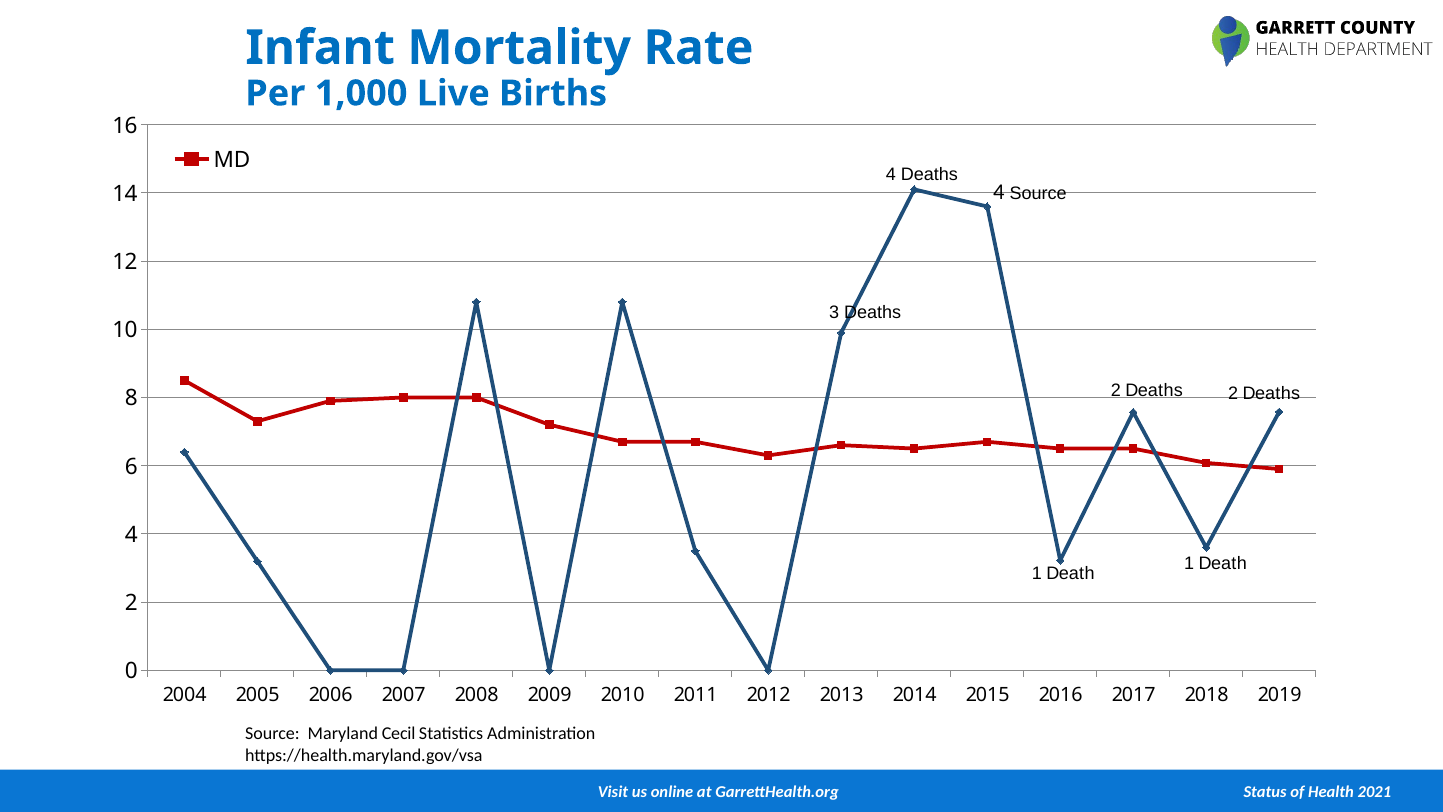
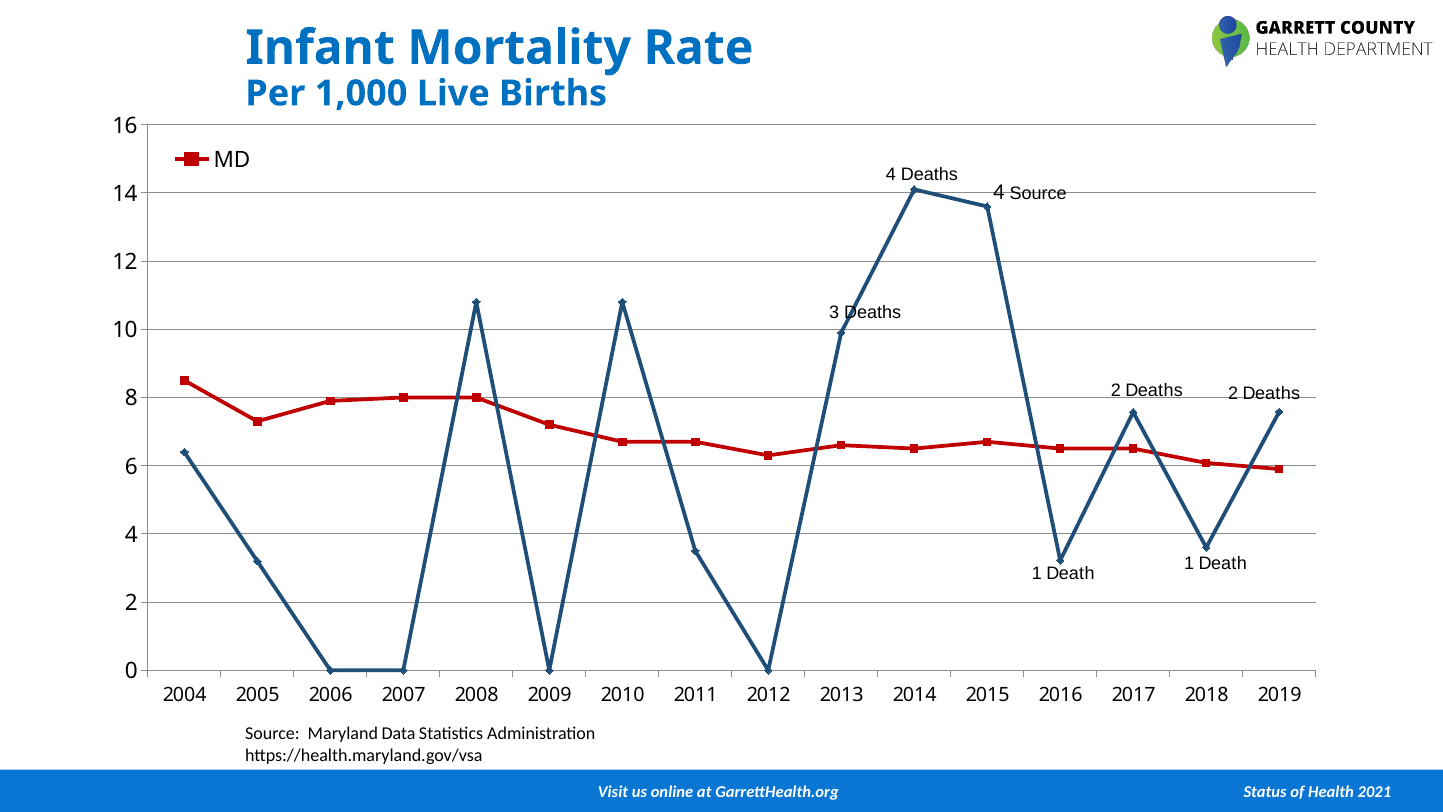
Cecil: Cecil -> Data (399, 733)
